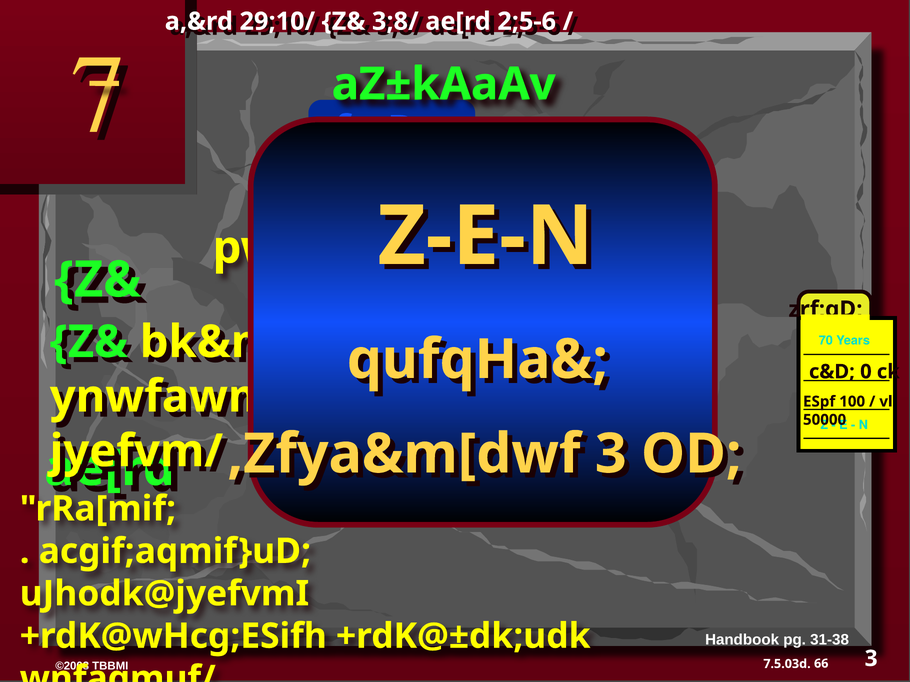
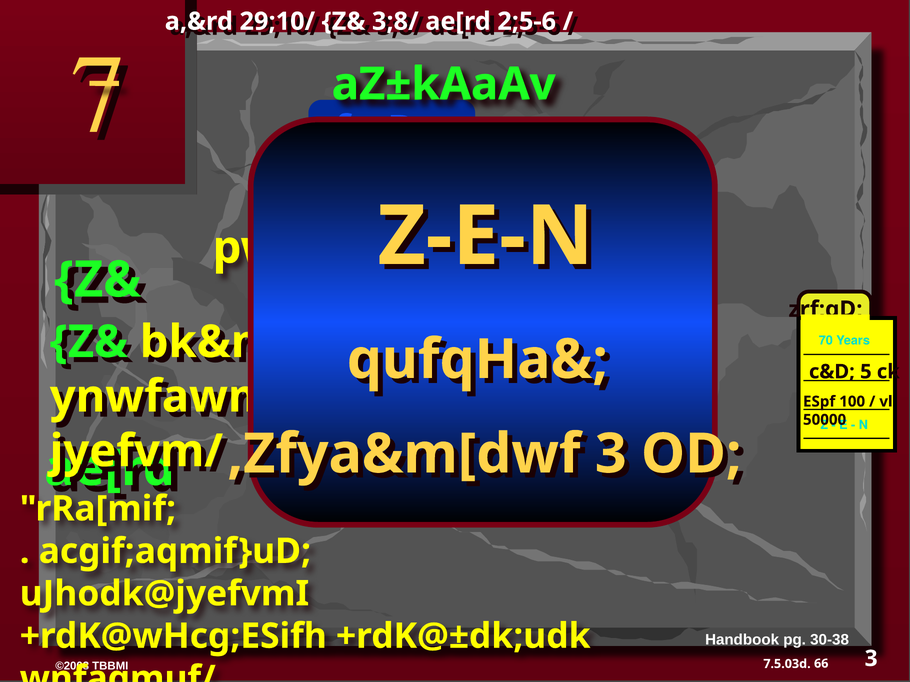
0: 0 -> 5 (866, 372)
31-38: 31-38 -> 30-38 (830, 640)
